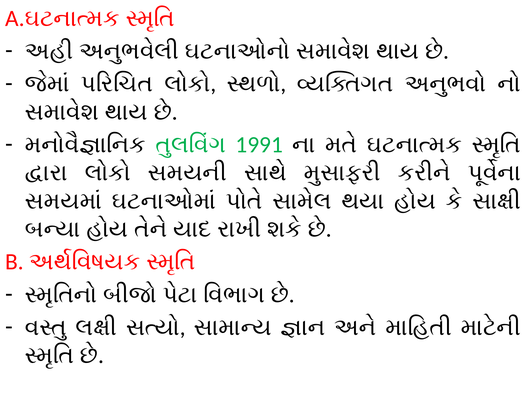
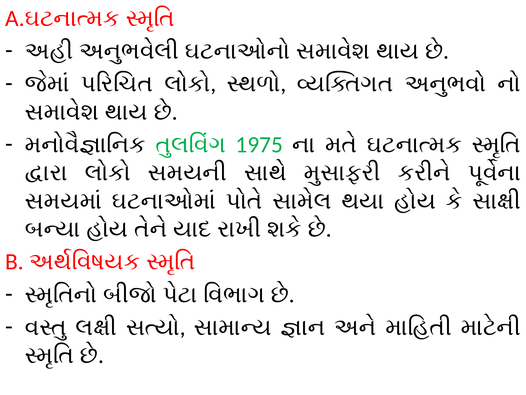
1991: 1991 -> 1975 (259, 145)
